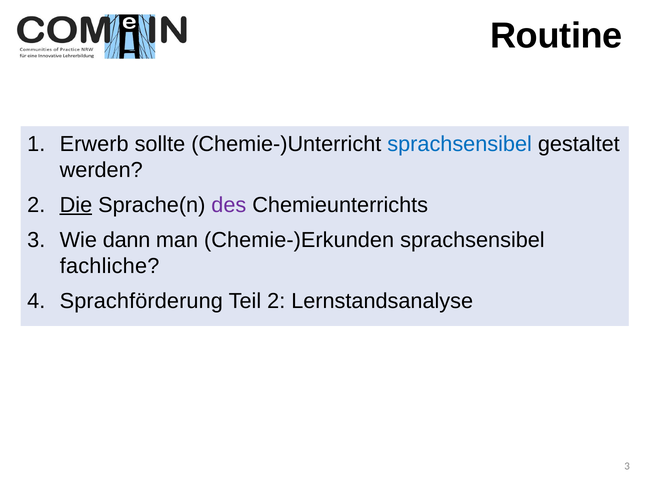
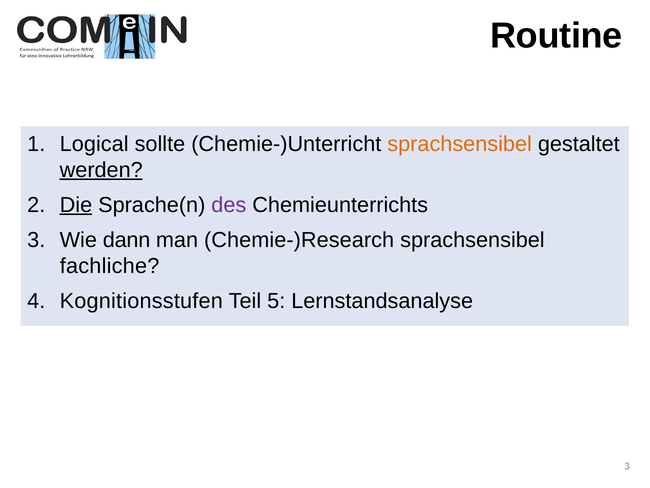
Erwerb: Erwerb -> Logical (94, 144)
sprachsensibel colour: blue -> orange (460, 144)
werden underline: none -> present (101, 170)
Chemie-)Erkunden: Chemie-)Erkunden -> Chemie-)Research (299, 240)
Sprachförderung: Sprachförderung -> Kognitionsstufen (141, 301)
Teil 2: 2 -> 5 (276, 301)
